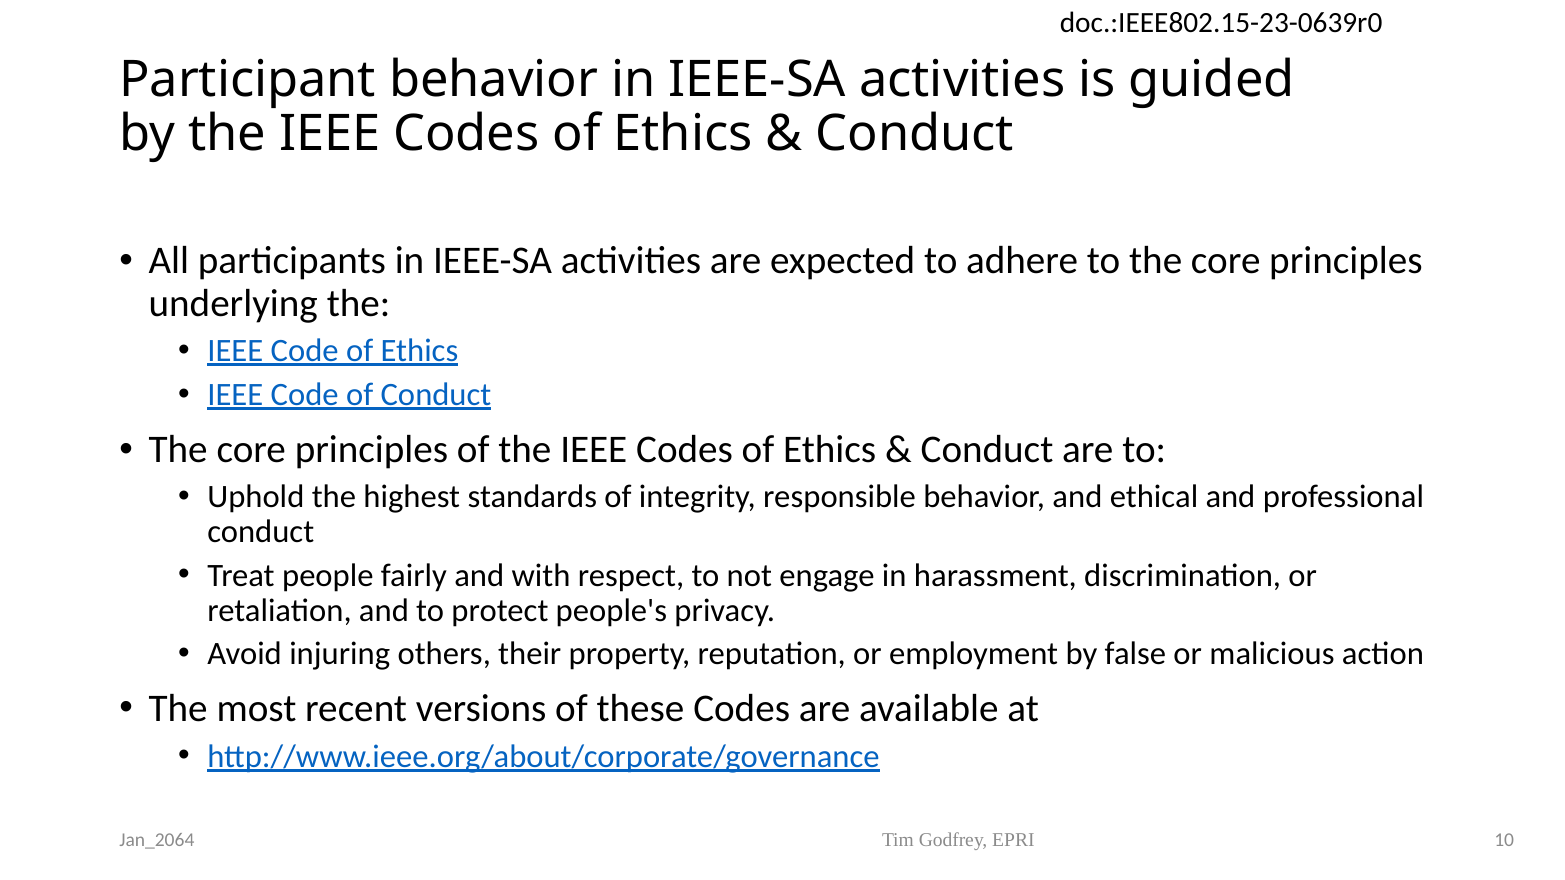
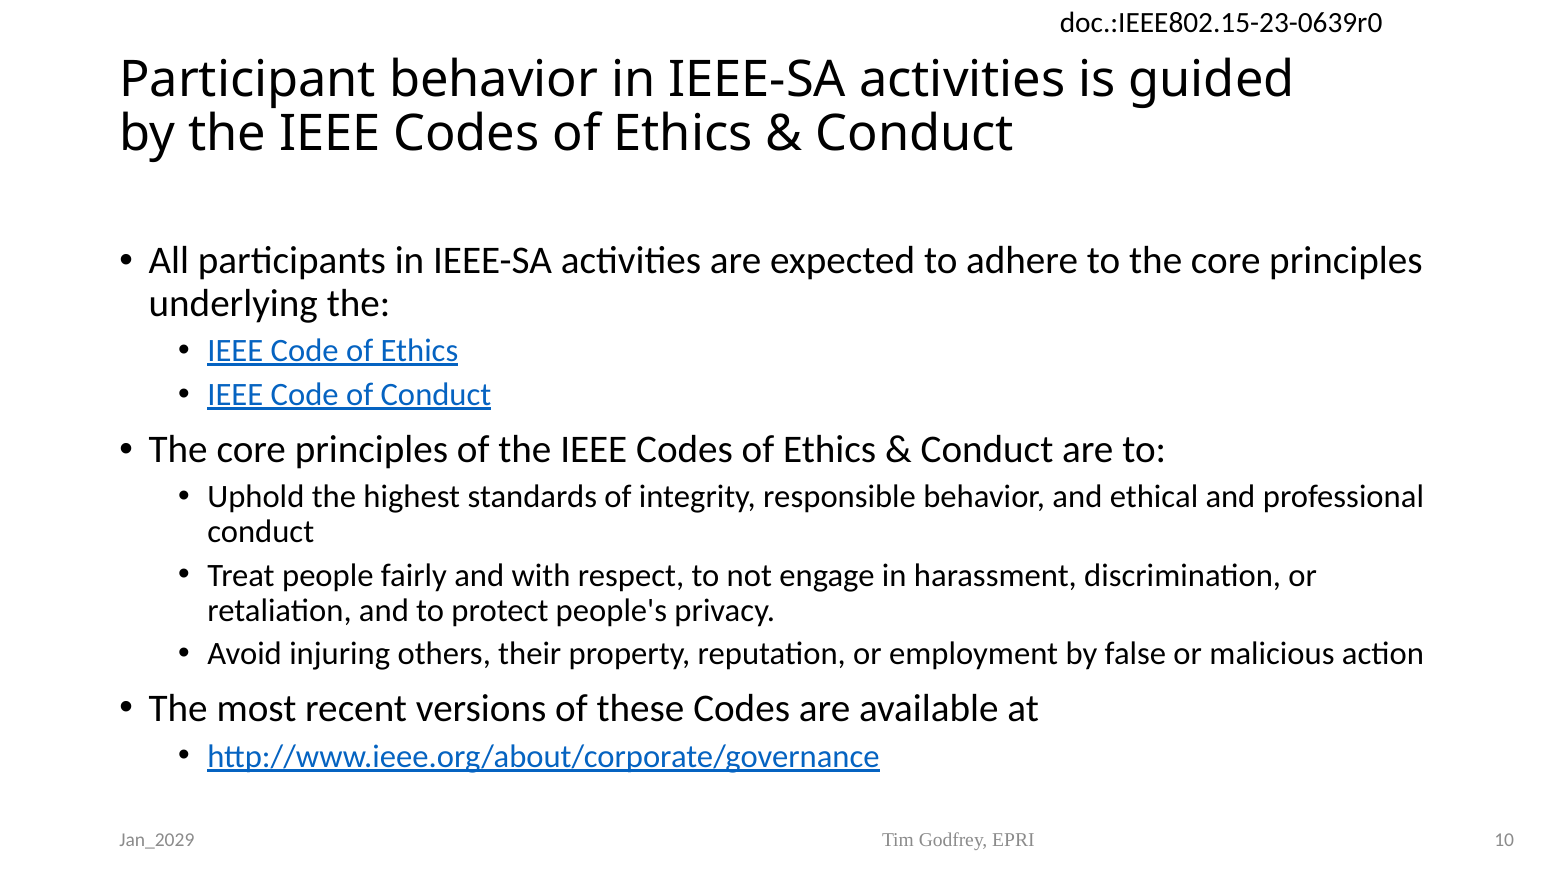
Jan_2064: Jan_2064 -> Jan_2029 (157, 841)
